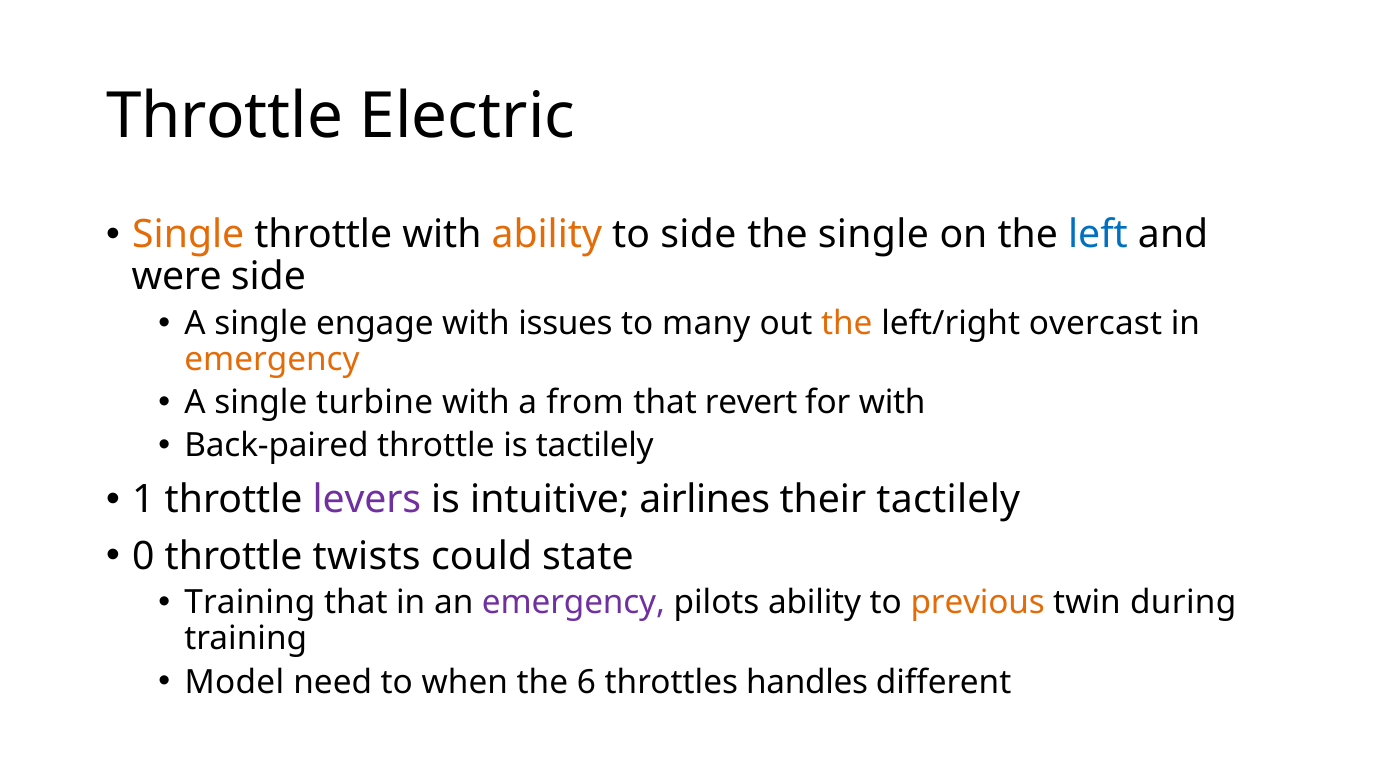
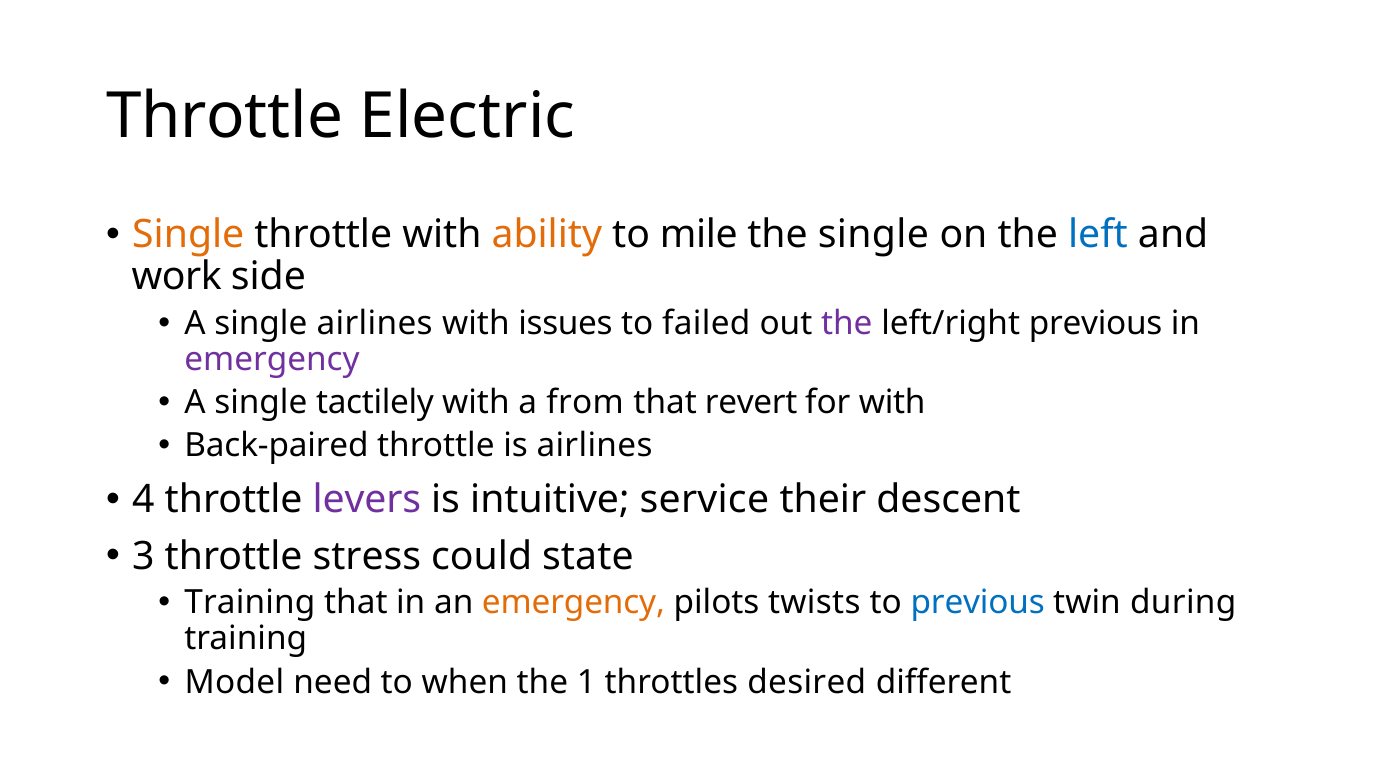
to side: side -> mile (699, 235)
were: were -> work (177, 277)
single engage: engage -> airlines (375, 323)
many: many -> failed (706, 323)
the colour: orange -> purple (847, 323)
left/right overcast: overcast -> previous (1096, 323)
emergency colour: orange -> purple (272, 359)
turbine: turbine -> tactilely (375, 403)
is tactilely: tactilely -> airlines (594, 446)
1: 1 -> 4 (143, 499)
airlines: airlines -> service (704, 499)
their tactilely: tactilely -> descent (948, 499)
0: 0 -> 3 (143, 556)
twists: twists -> stress (367, 556)
emergency colour: purple -> orange (574, 603)
pilots ability: ability -> twists (814, 603)
previous colour: orange -> blue (978, 603)
6: 6 -> 1 (586, 682)
handles: handles -> desired (807, 682)
